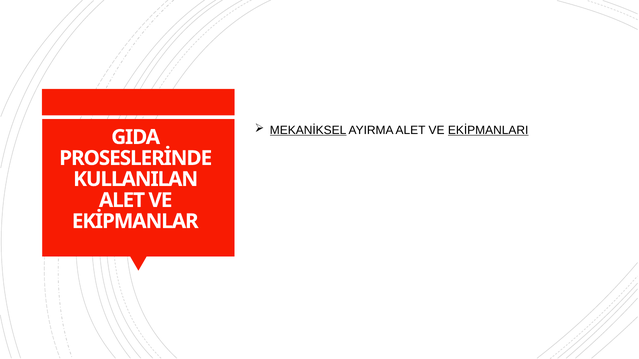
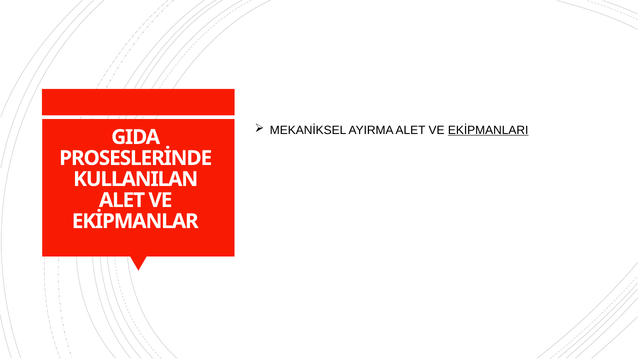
MEKANİKSEL underline: present -> none (308, 130)
